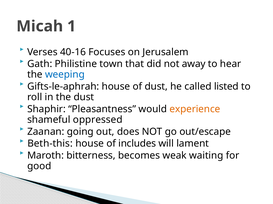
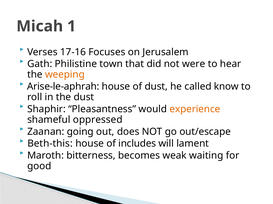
40-16: 40-16 -> 17-16 (73, 52)
away: away -> were (194, 64)
weeping colour: blue -> orange (65, 75)
Gifts-le-aphrah: Gifts-le-aphrah -> Arise-le-aphrah (63, 87)
listed: listed -> know (226, 87)
